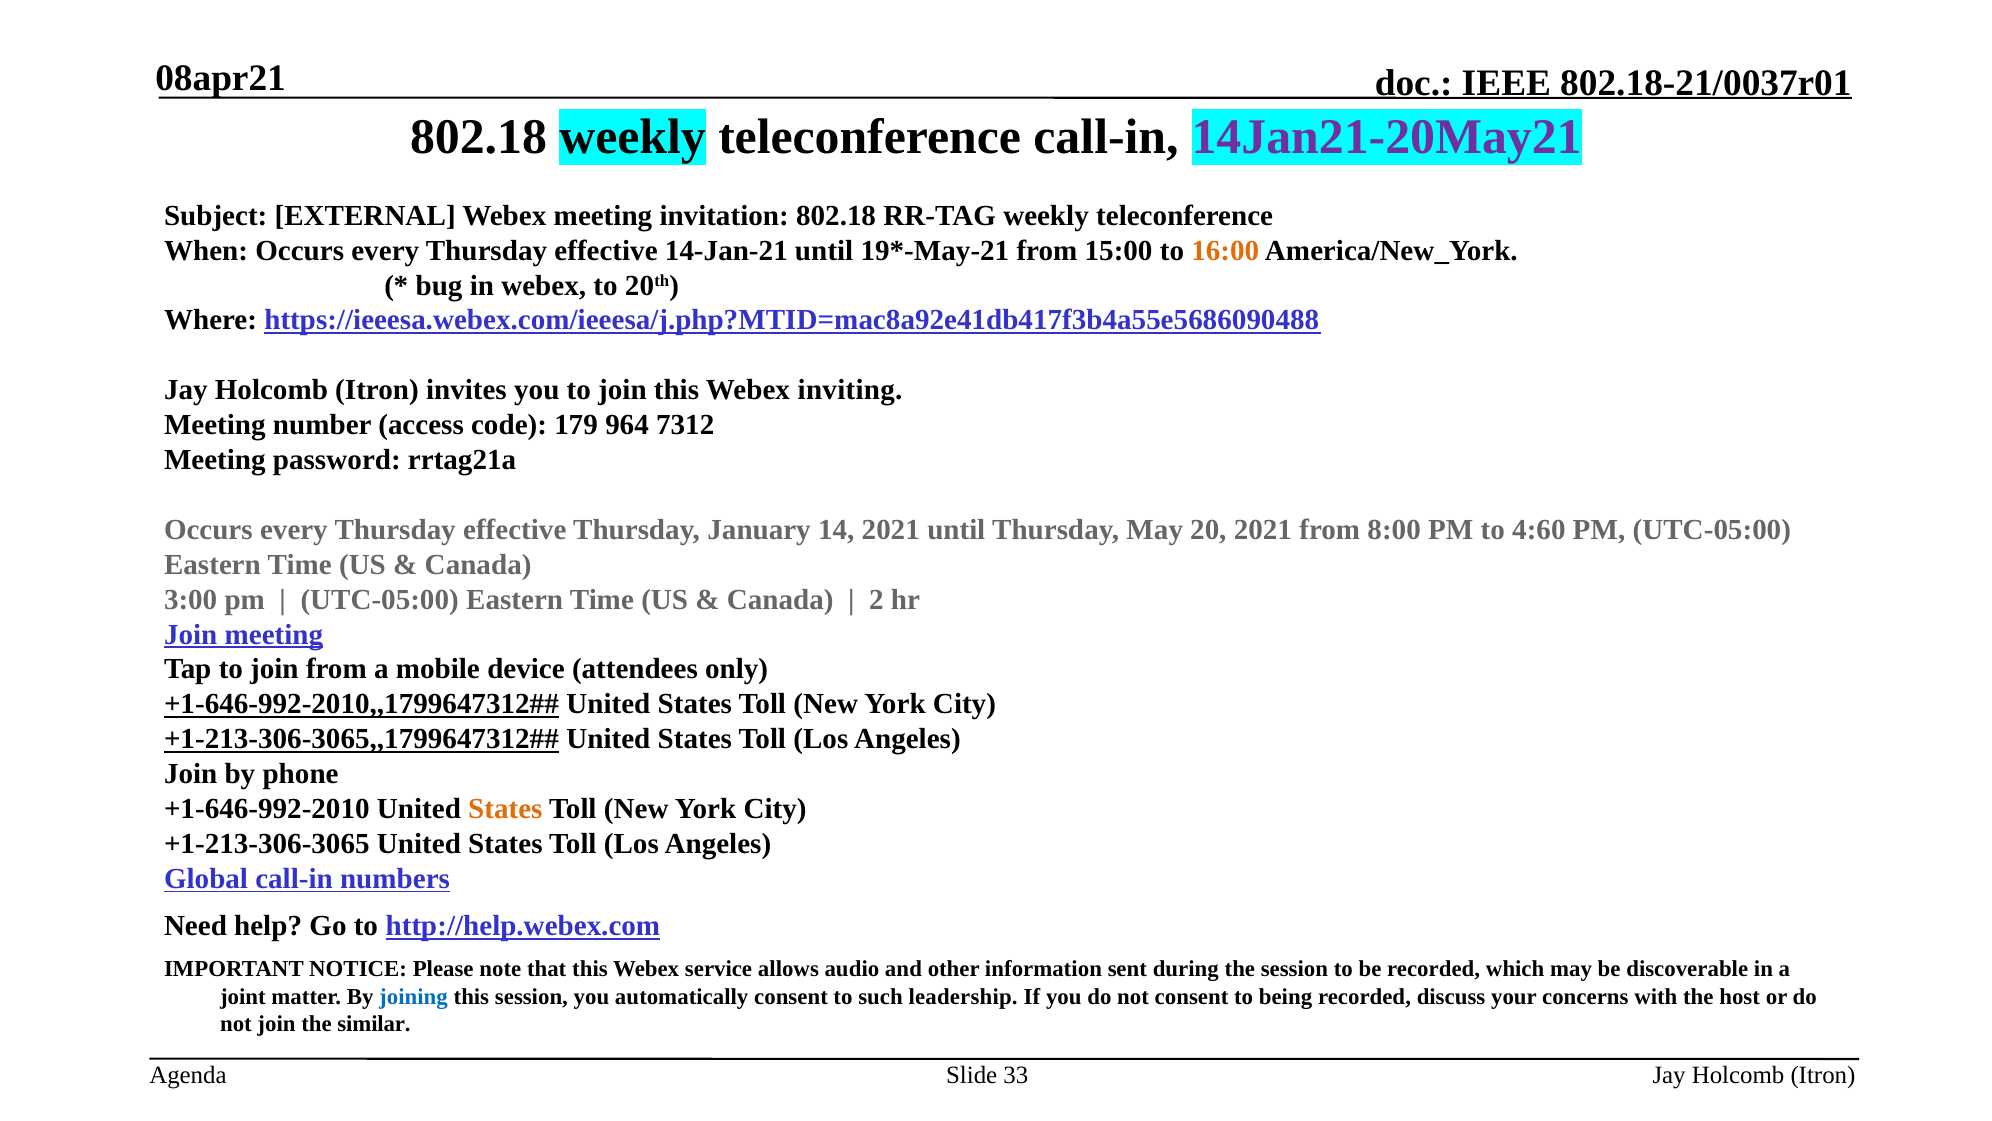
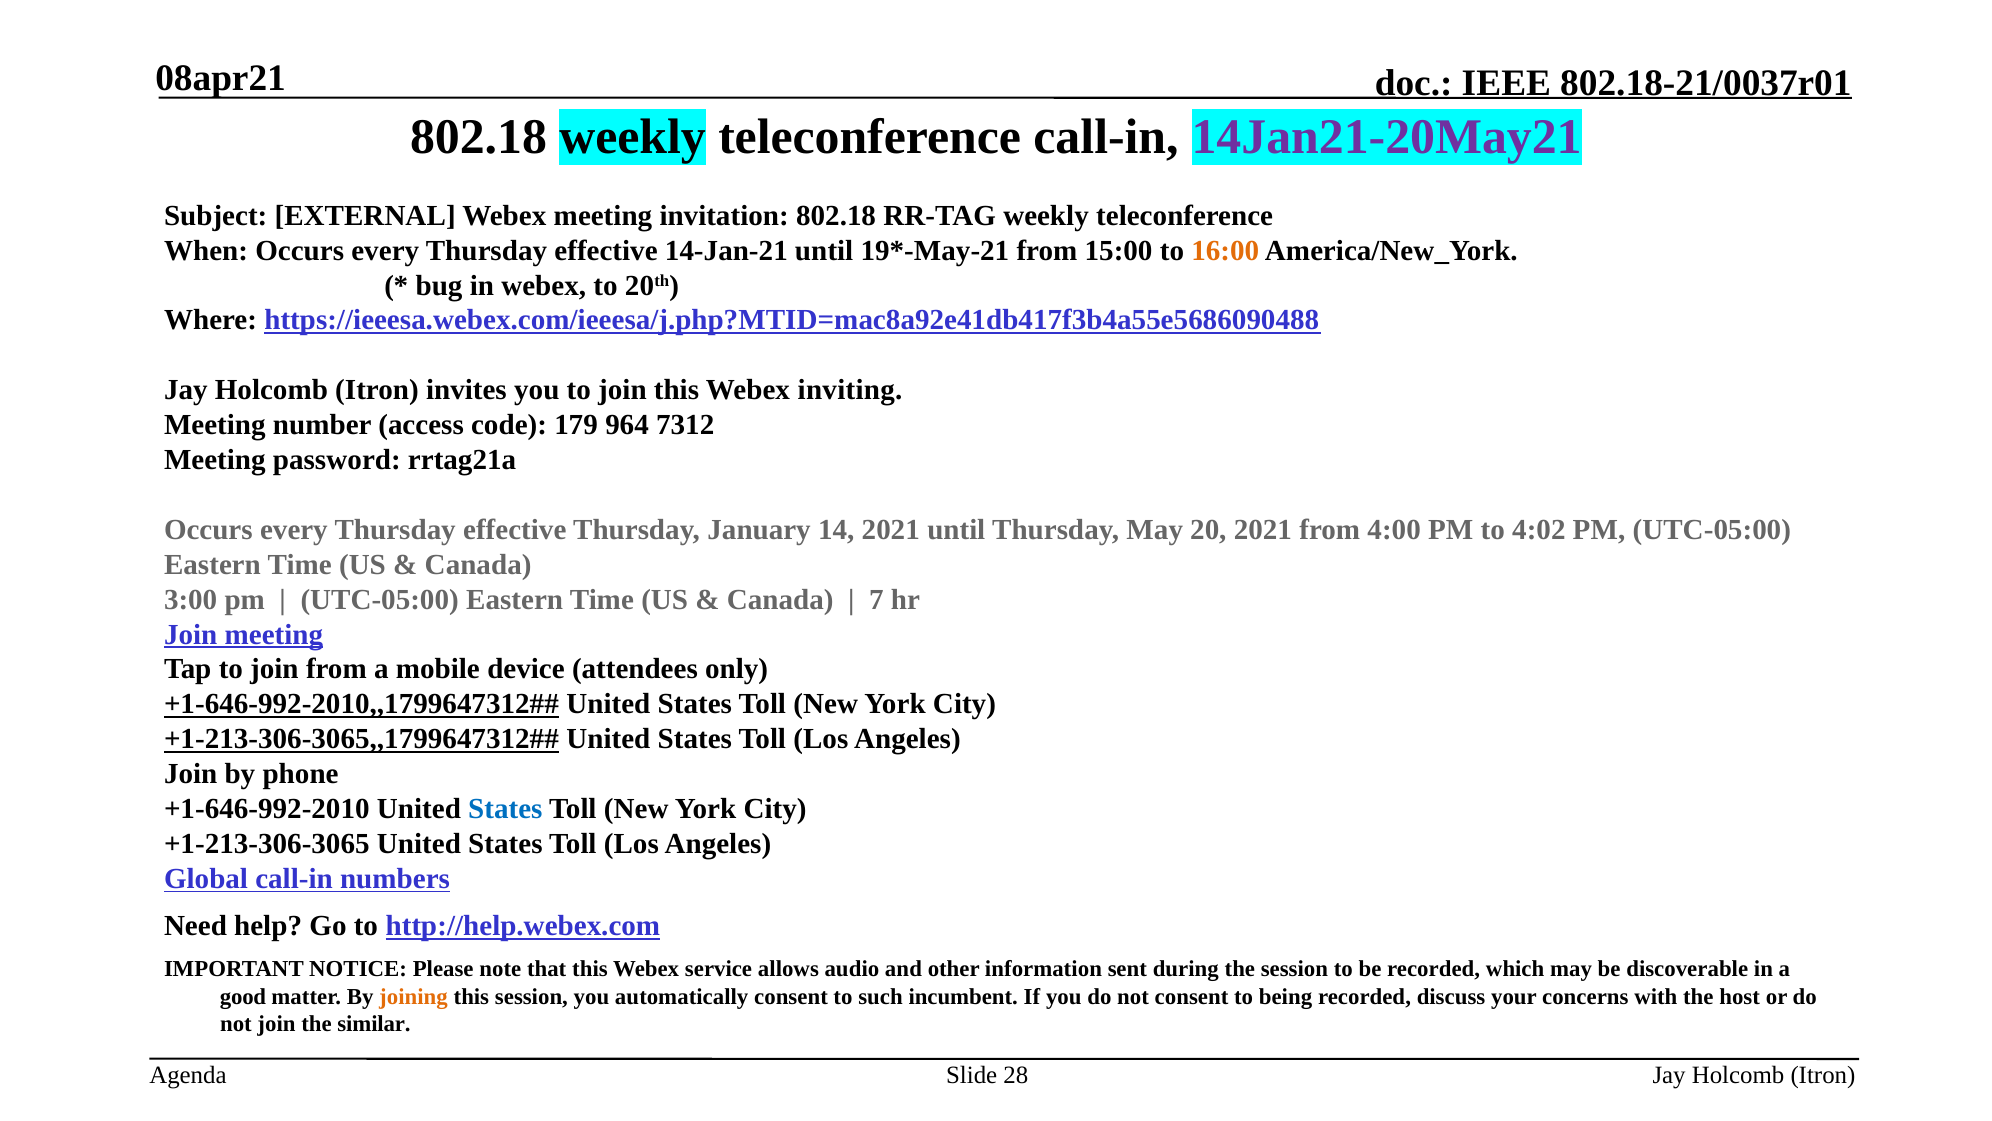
8:00: 8:00 -> 4:00 (1394, 529)
4:60: 4:60 -> 4:02 (1539, 529)
2: 2 -> 7 (876, 599)
States colour: orange -> blue (505, 809)
joint: joint -> good (243, 996)
joining colour: blue -> orange (414, 996)
leadership: leadership -> incumbent (963, 996)
33: 33 -> 28 (1016, 1075)
